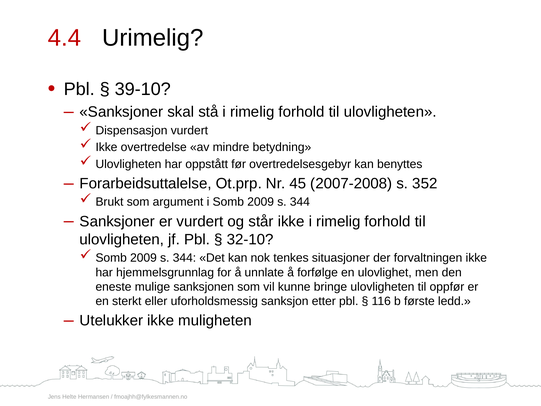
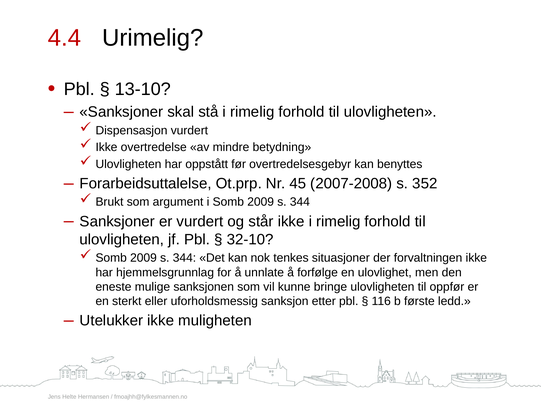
39-10: 39-10 -> 13-10 (143, 89)
